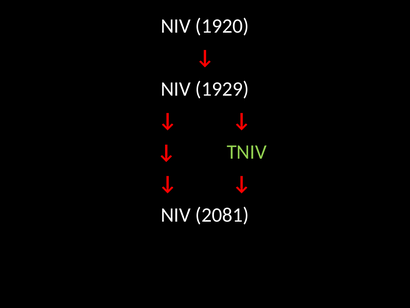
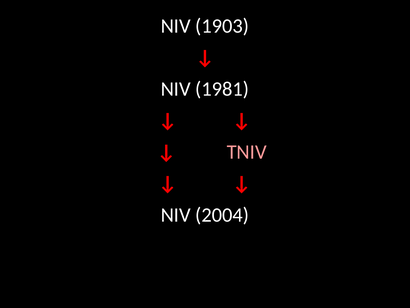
1920: 1920 -> 1903 (222, 26)
1929: 1929 -> 1981 (222, 89)
TNIV colour: light green -> pink (247, 152)
2081: 2081 -> 2004 (222, 215)
